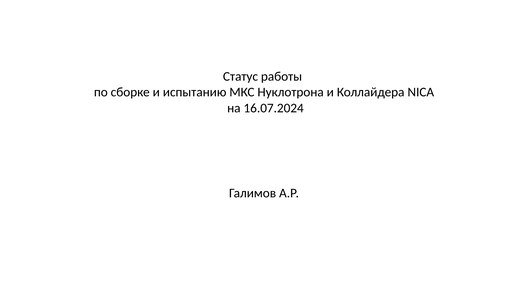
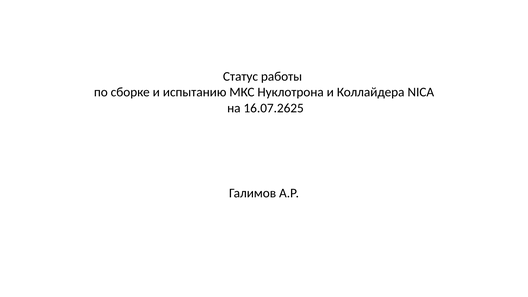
16.07.2024: 16.07.2024 -> 16.07.2625 (274, 108)
